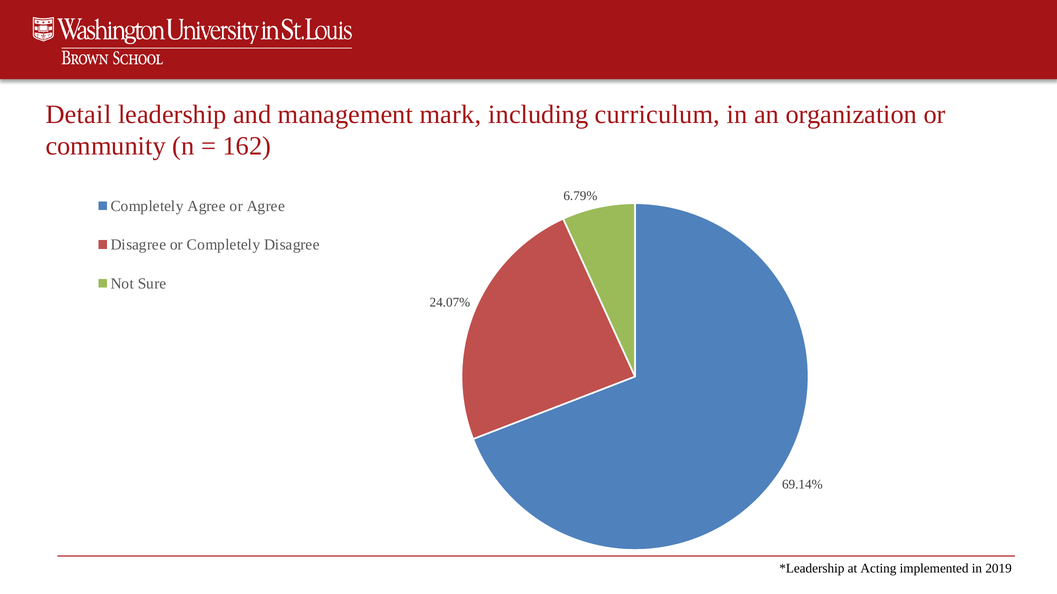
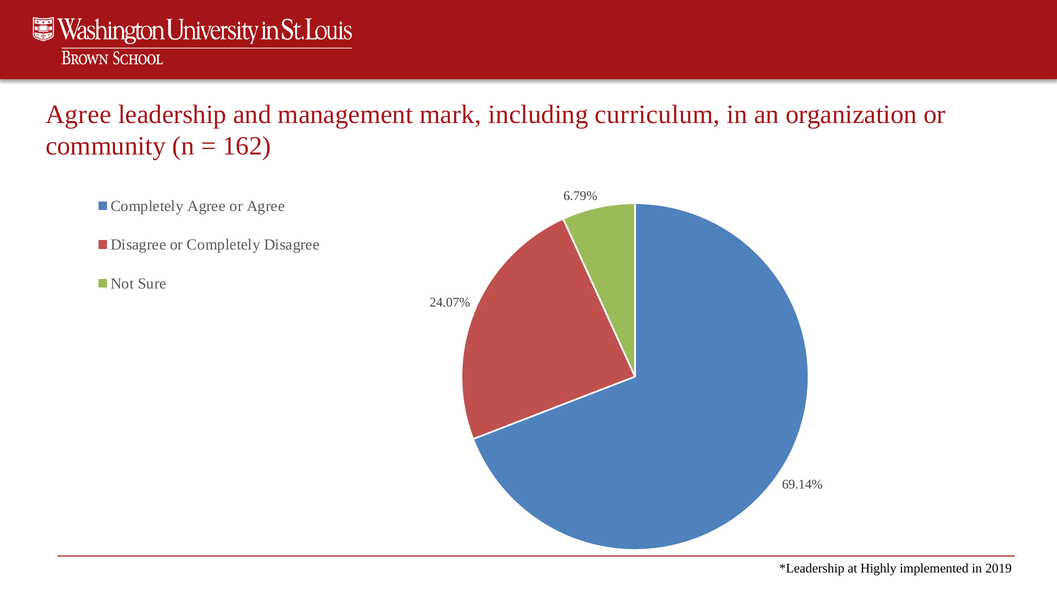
Detail: Detail -> Agree (78, 115)
Acting: Acting -> Highly (879, 569)
